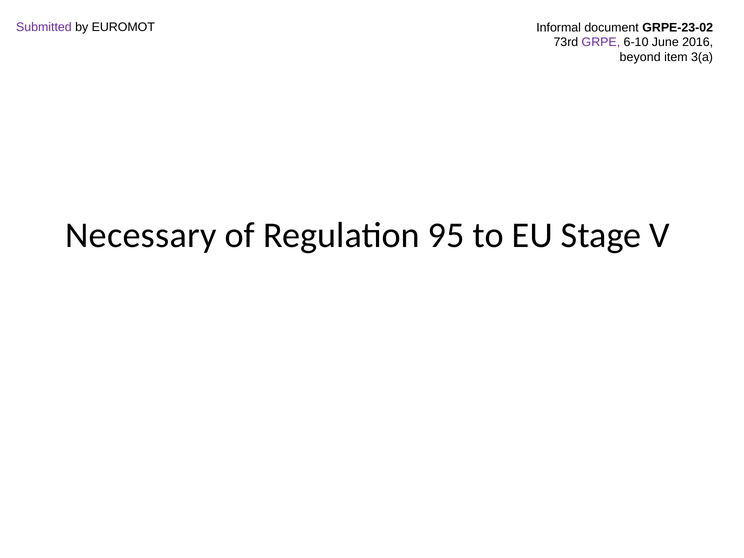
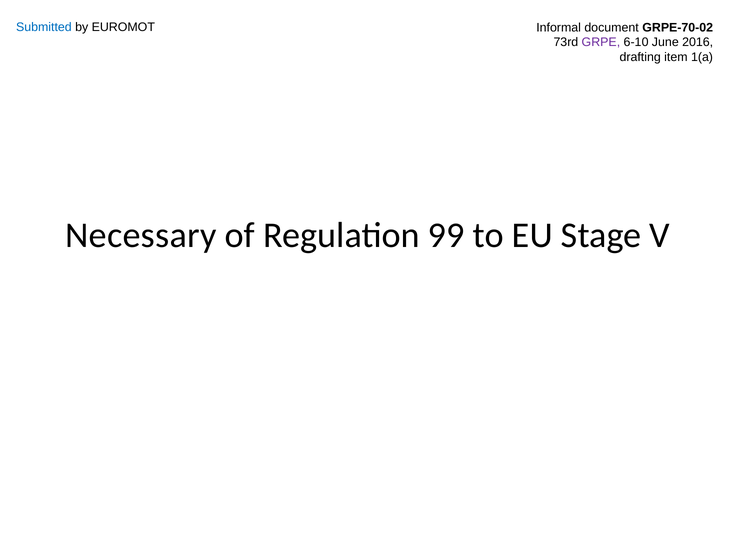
Submitted colour: purple -> blue (44, 27)
GRPE-23-02: GRPE-23-02 -> GRPE-70-02 (678, 27)
beyond: beyond -> drafting (640, 57)
3(a: 3(a -> 1(a (702, 57)
95: 95 -> 99 (446, 235)
